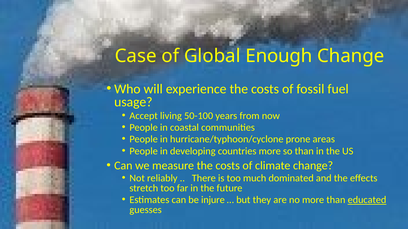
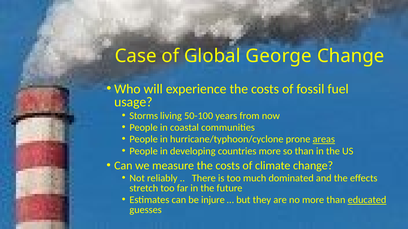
Enough: Enough -> George (279, 56)
Accept: Accept -> Storms (144, 116)
areas underline: none -> present (324, 140)
